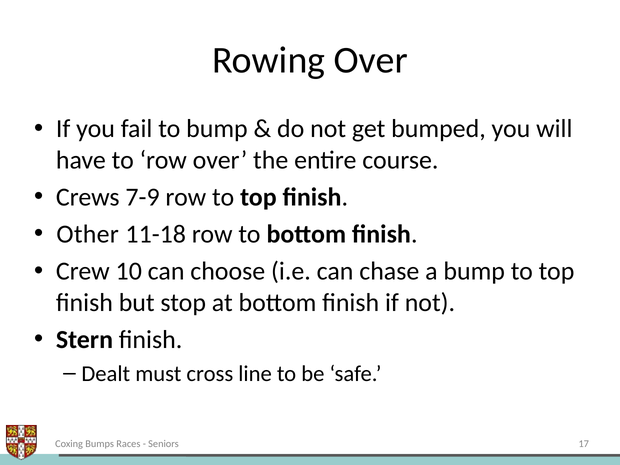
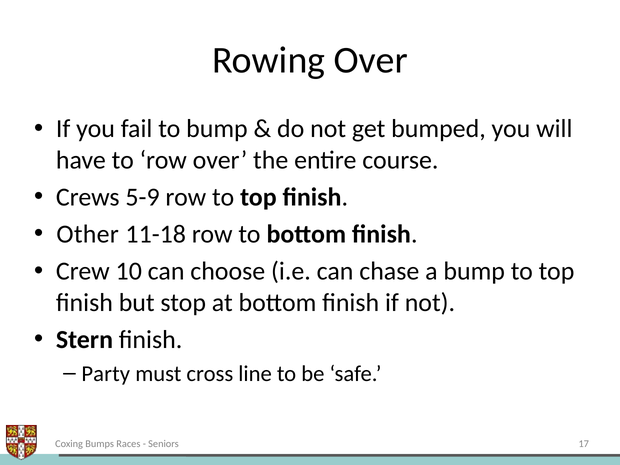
7-9: 7-9 -> 5-9 (143, 197)
Dealt: Dealt -> Party (106, 374)
